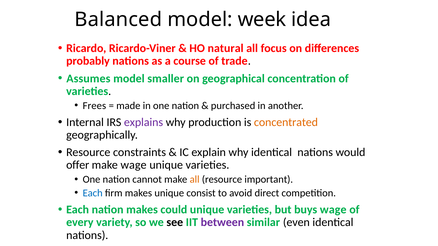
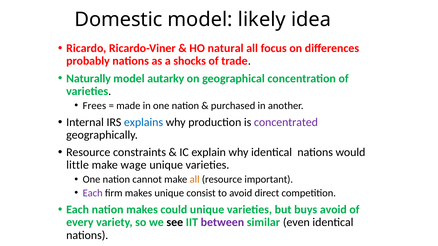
Balanced: Balanced -> Domestic (118, 20)
week: week -> likely (262, 20)
course: course -> shocks (190, 61)
Assumes: Assumes -> Naturally (89, 79)
smaller: smaller -> autarky (166, 79)
explains colour: purple -> blue (144, 122)
concentrated colour: orange -> purple (286, 122)
offer: offer -> little (78, 165)
Each colour: blue -> purple (93, 193)
buys wage: wage -> avoid (333, 210)
